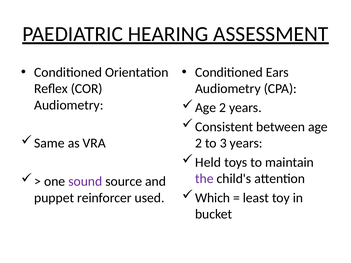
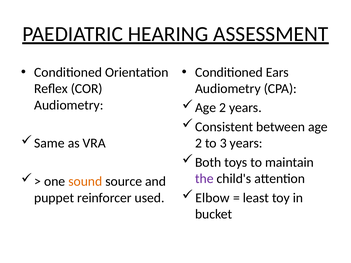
Held: Held -> Both (208, 162)
sound colour: purple -> orange (85, 182)
Which: Which -> Elbow (212, 198)
